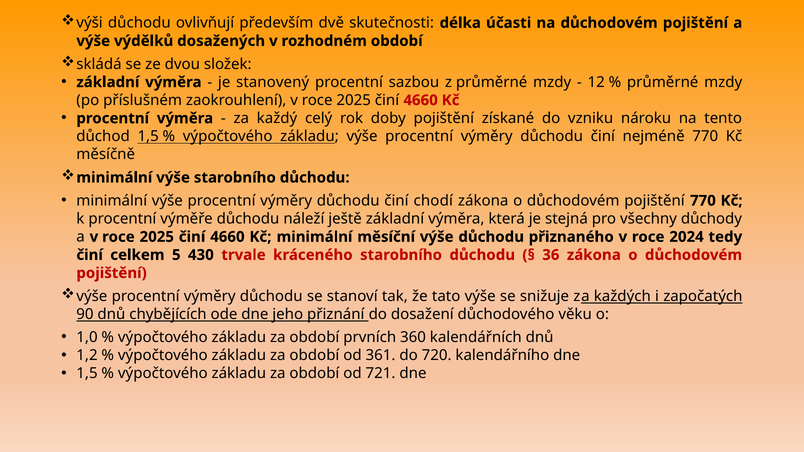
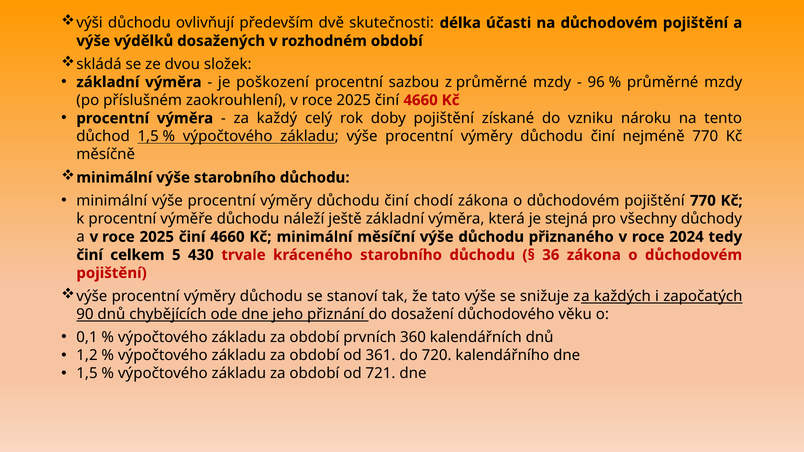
stanovený: stanovený -> poškození (273, 82)
12: 12 -> 96 (596, 82)
1,0: 1,0 -> 0,1 (87, 337)
